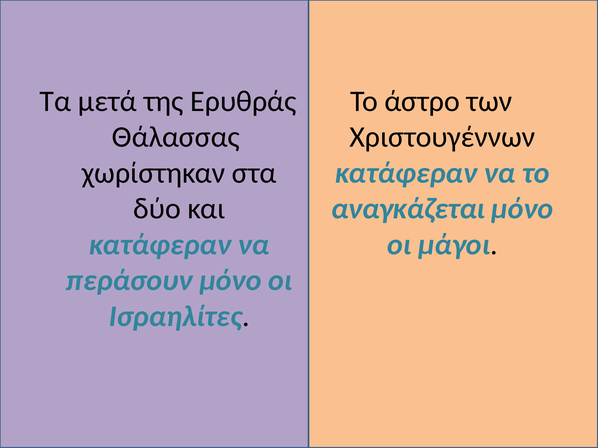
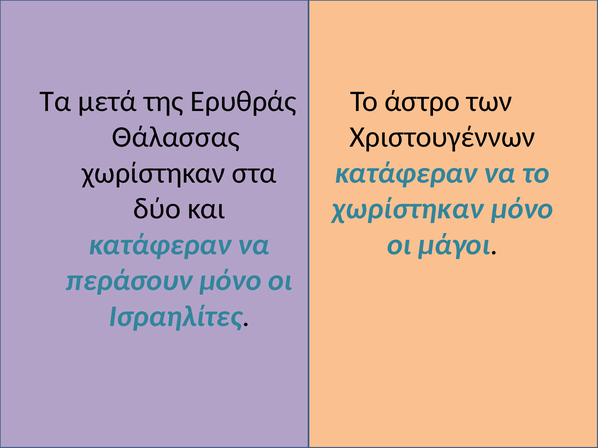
αναγκάζεται: αναγκάζεται -> χωρίστηκαν (408, 209)
